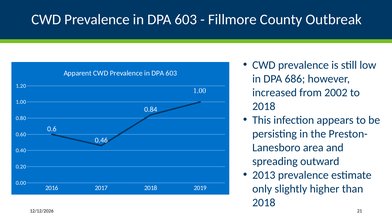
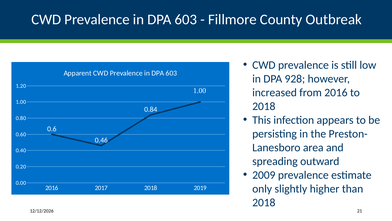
686: 686 -> 928 (295, 79)
from 2002: 2002 -> 2016 (336, 92)
2013: 2013 -> 2009 (264, 175)
